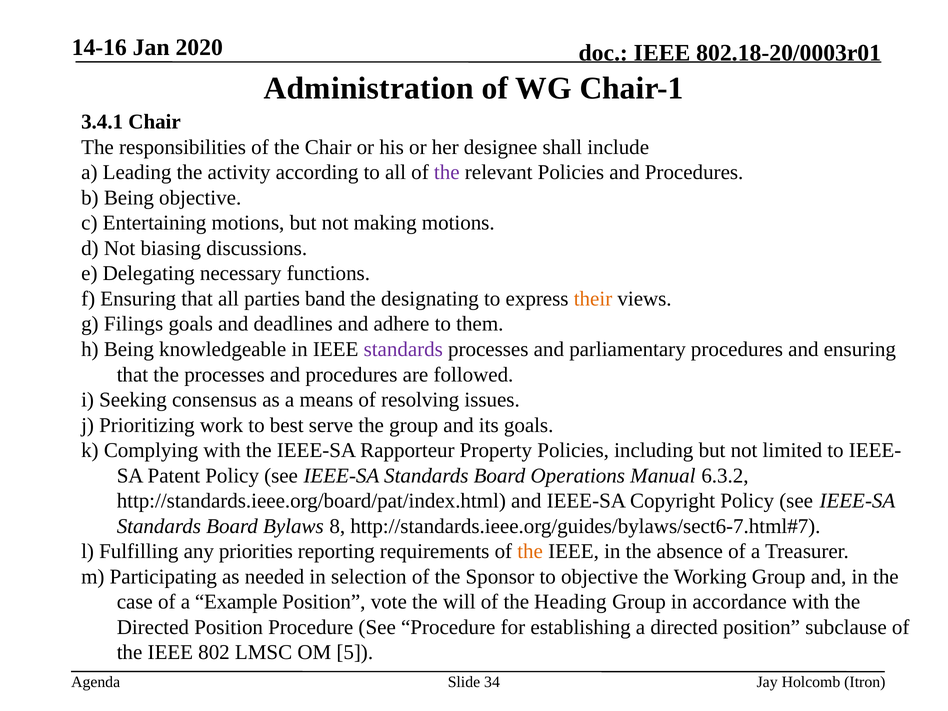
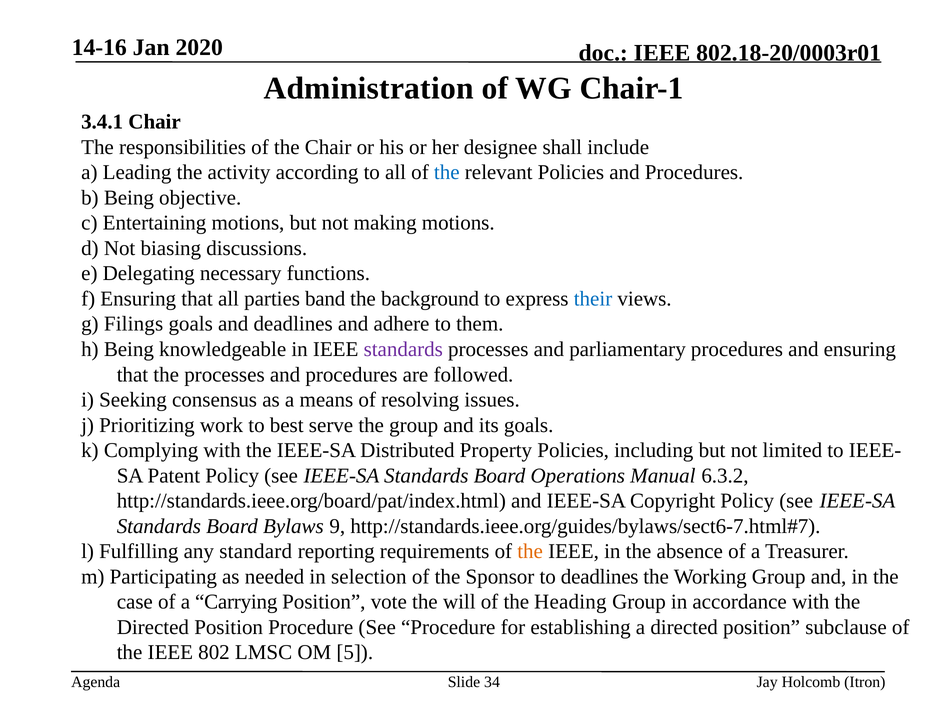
the colour: purple -> blue (447, 172)
designating: designating -> background (430, 299)
their colour: orange -> blue (593, 299)
Rapporteur: Rapporteur -> Distributed (407, 450)
8: 8 -> 9 (337, 526)
priorities: priorities -> standard (256, 551)
to objective: objective -> deadlines (600, 577)
Example: Example -> Carrying (236, 602)
